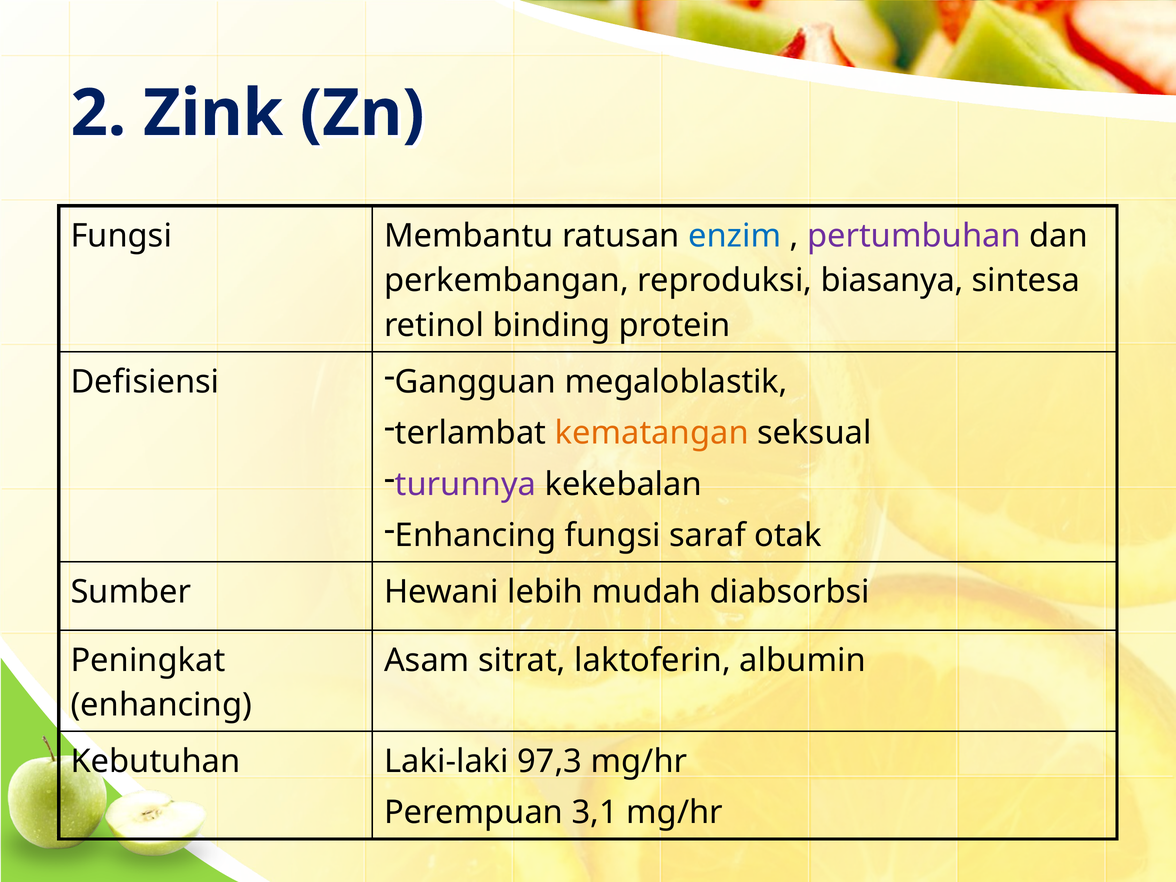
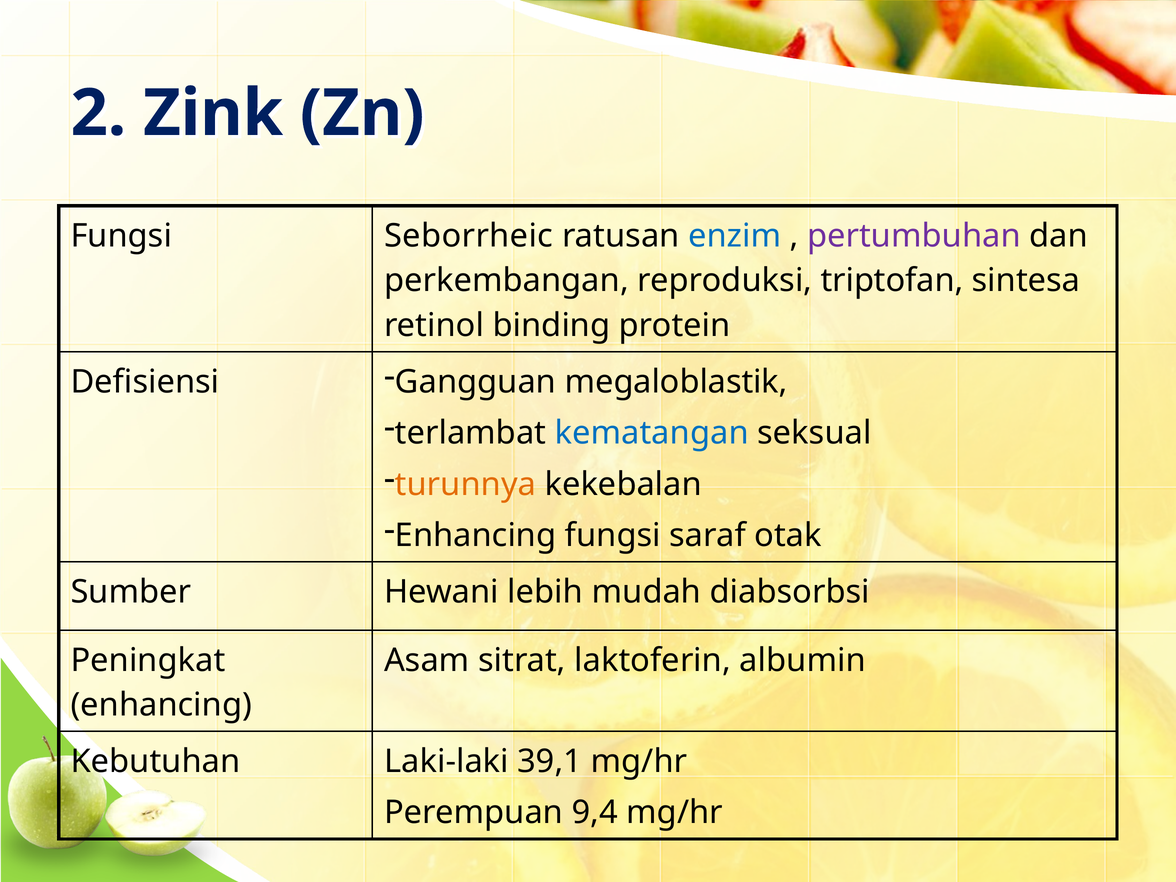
Membantu: Membantu -> Seborrheic (469, 236)
biasanya: biasanya -> triptofan (892, 281)
kematangan colour: orange -> blue (652, 433)
turunnya colour: purple -> orange (466, 484)
97,3: 97,3 -> 39,1 (550, 761)
3,1: 3,1 -> 9,4 (595, 813)
